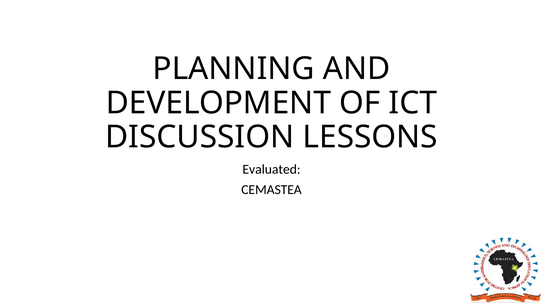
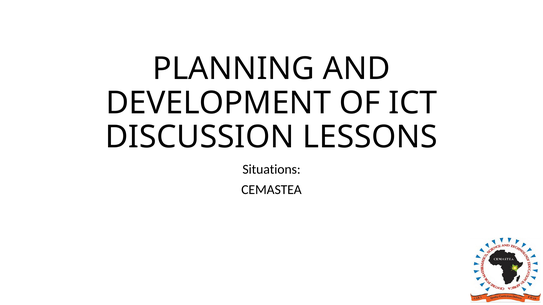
Evaluated: Evaluated -> Situations (271, 170)
